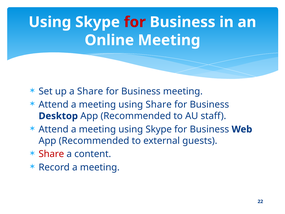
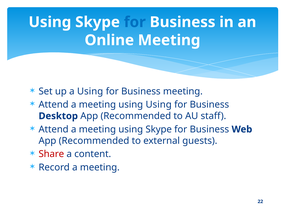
for colour: red -> blue (135, 22)
a Share: Share -> Using (90, 91)
using Share: Share -> Using (159, 104)
